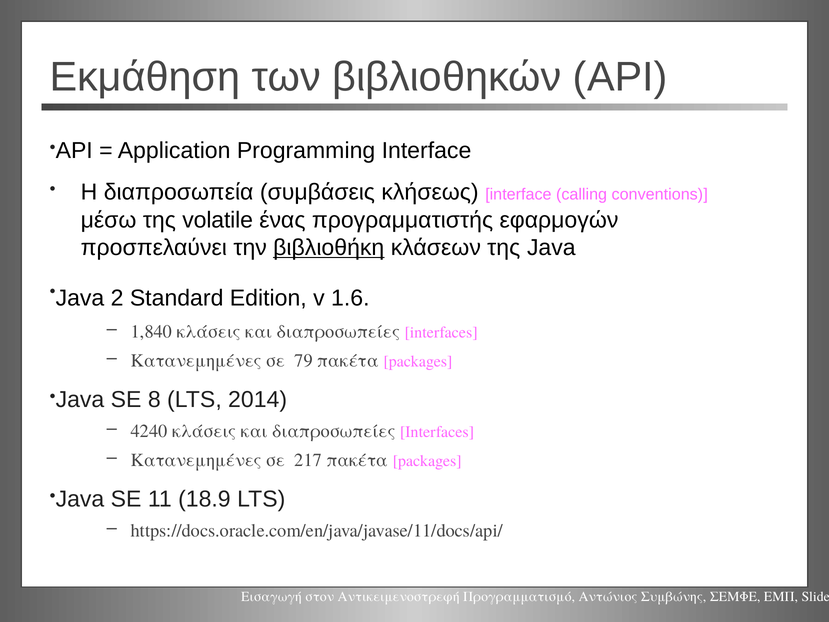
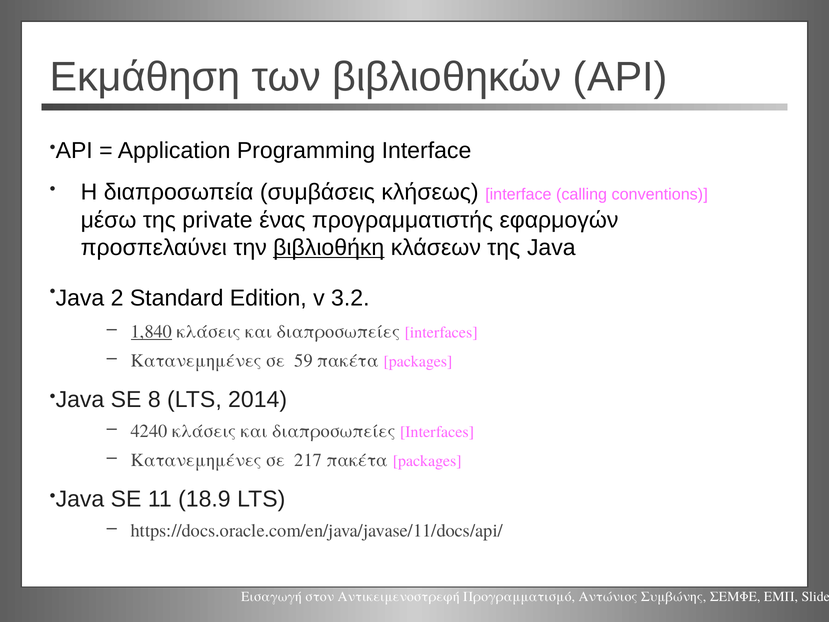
volatile: volatile -> private (218, 220)
1.6: 1.6 -> 3.2 (350, 298)
1,840 underline: none -> present (151, 331)
79: 79 -> 59 (304, 360)
